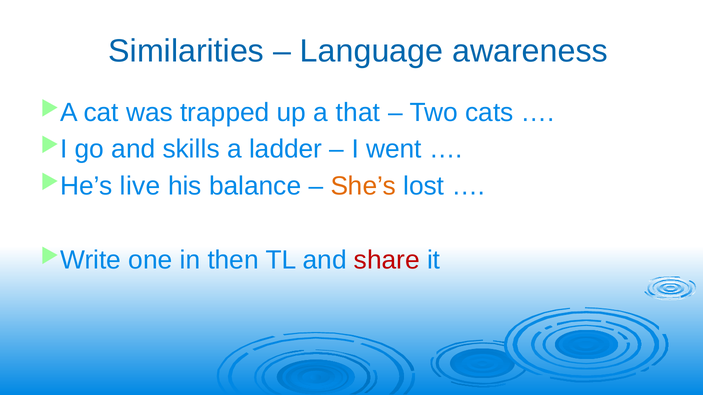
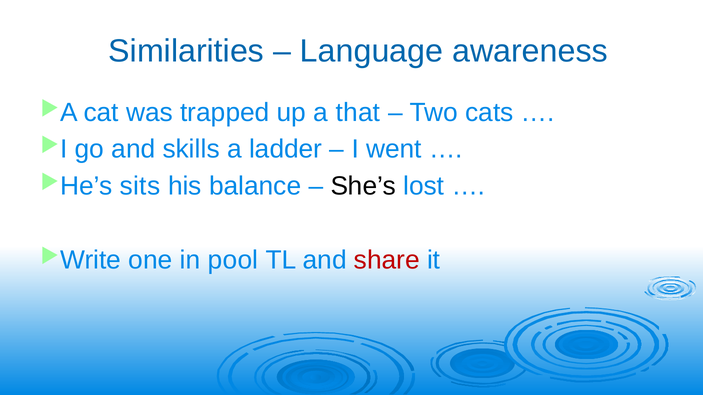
live: live -> sits (140, 186)
She’s colour: orange -> black (363, 186)
then: then -> pool (233, 260)
